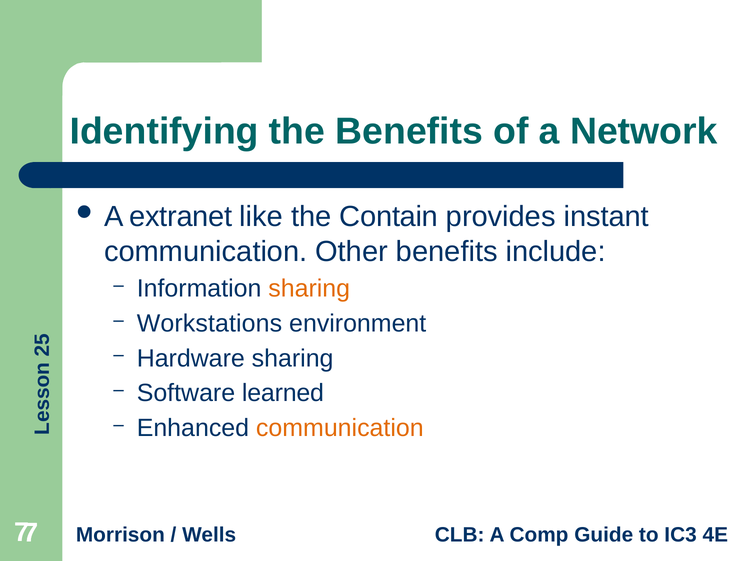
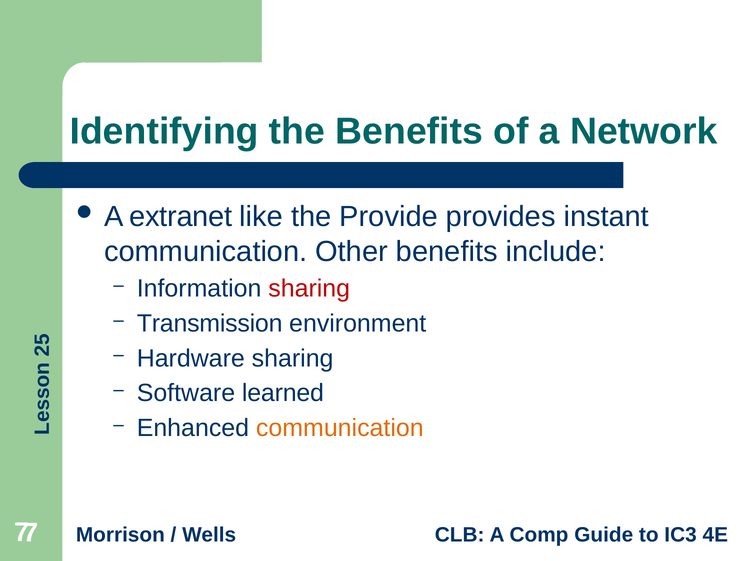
Contain: Contain -> Provide (389, 216)
sharing colour: orange -> red (309, 289)
Workstations: Workstations -> Transmission (210, 323)
